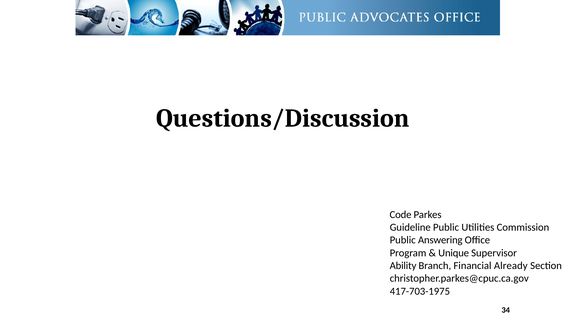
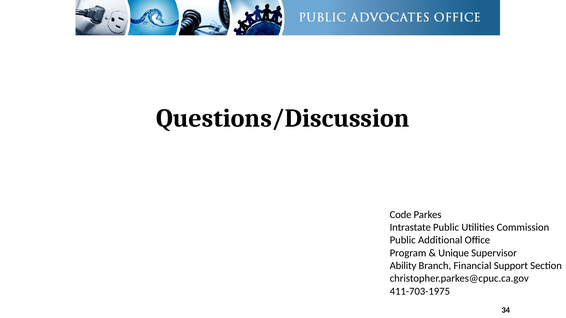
Guideline: Guideline -> Intrastate (410, 228)
Answering: Answering -> Additional (440, 240)
Already: Already -> Support (511, 266)
417-703-1975: 417-703-1975 -> 411-703-1975 (420, 292)
